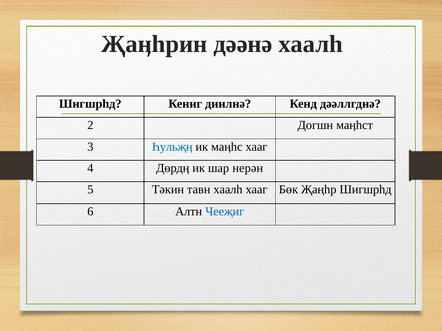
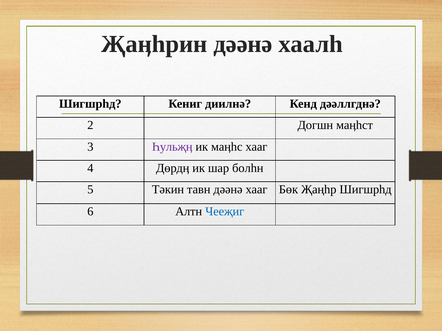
Һульҗӊ colour: blue -> purple (172, 147)
нерән: нерән -> болһн (248, 168)
тавн хаалһ: хаалһ -> дәәнә (228, 190)
